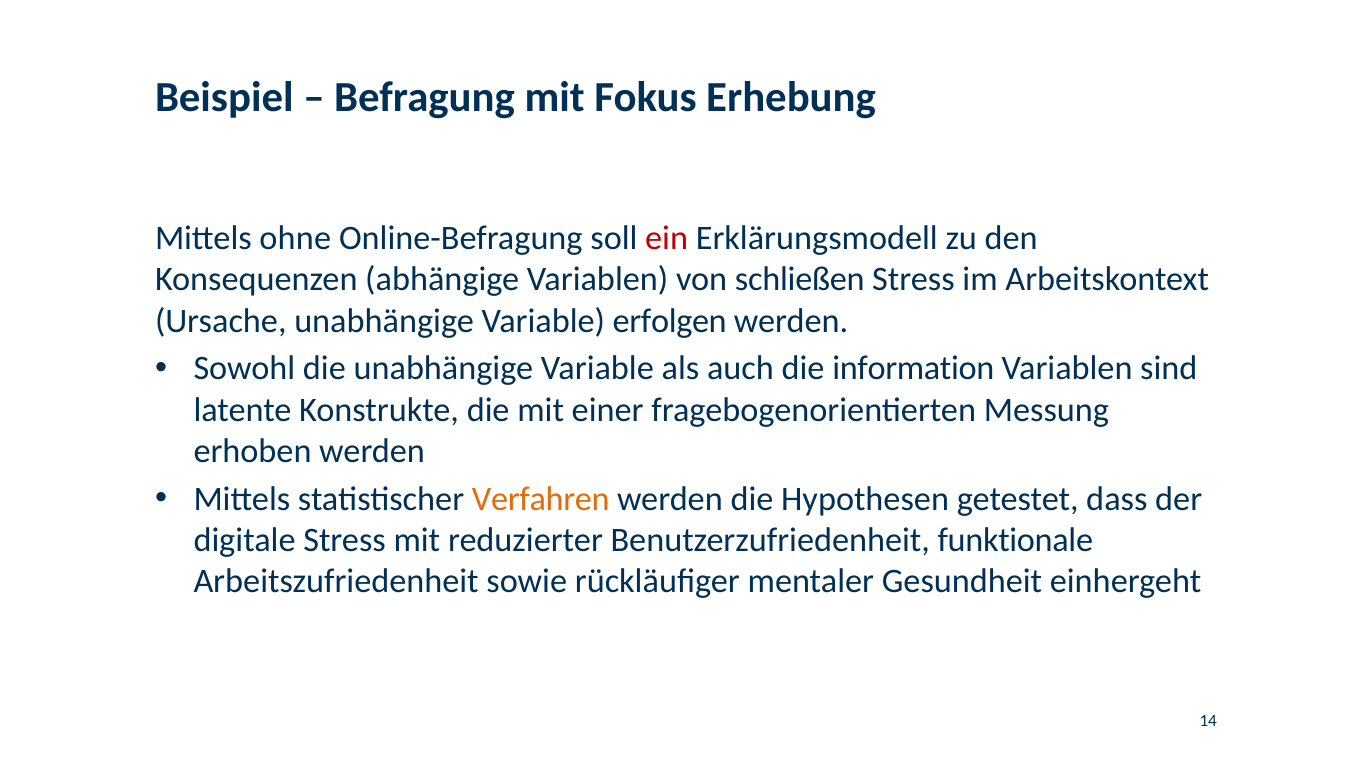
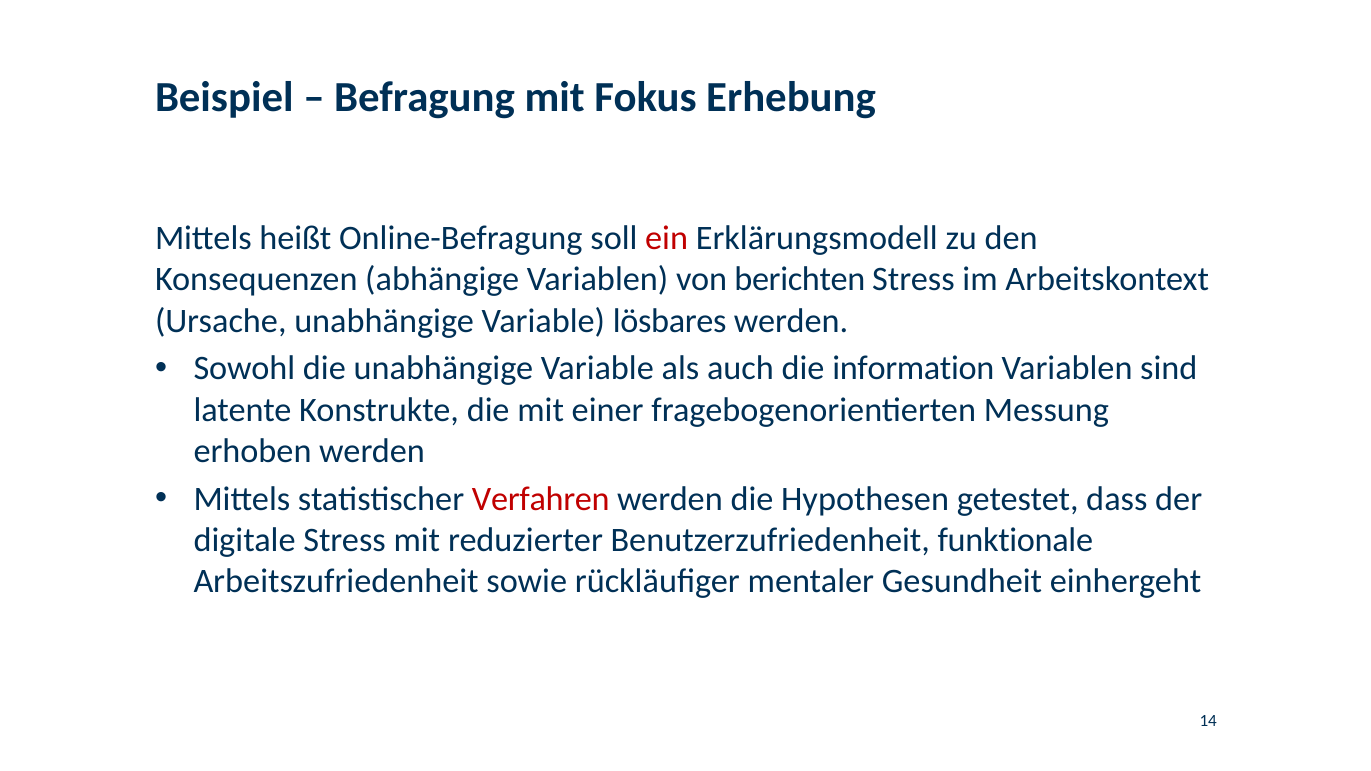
ohne: ohne -> heißt (295, 239)
schließen: schließen -> berichten (800, 280)
erfolgen: erfolgen -> lösbares (670, 321)
Verfahren colour: orange -> red (541, 499)
